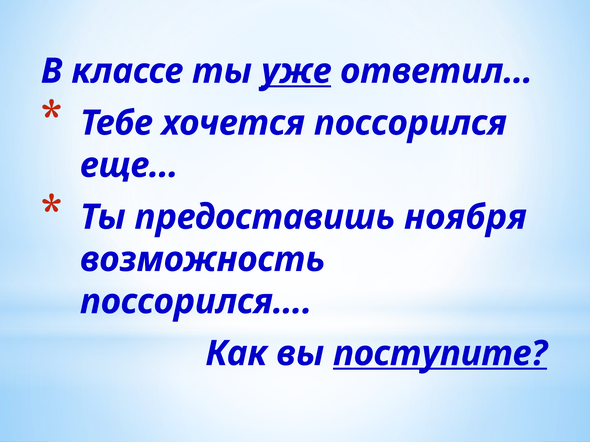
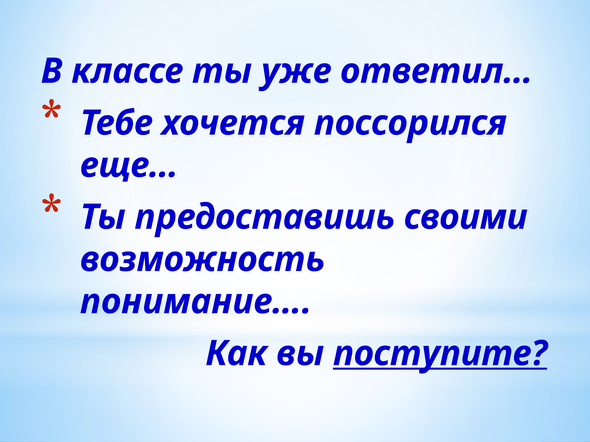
уже underline: present -> none (296, 71)
ноября: ноября -> своими (466, 217)
поссорился…: поссорился… -> понимание… (196, 302)
